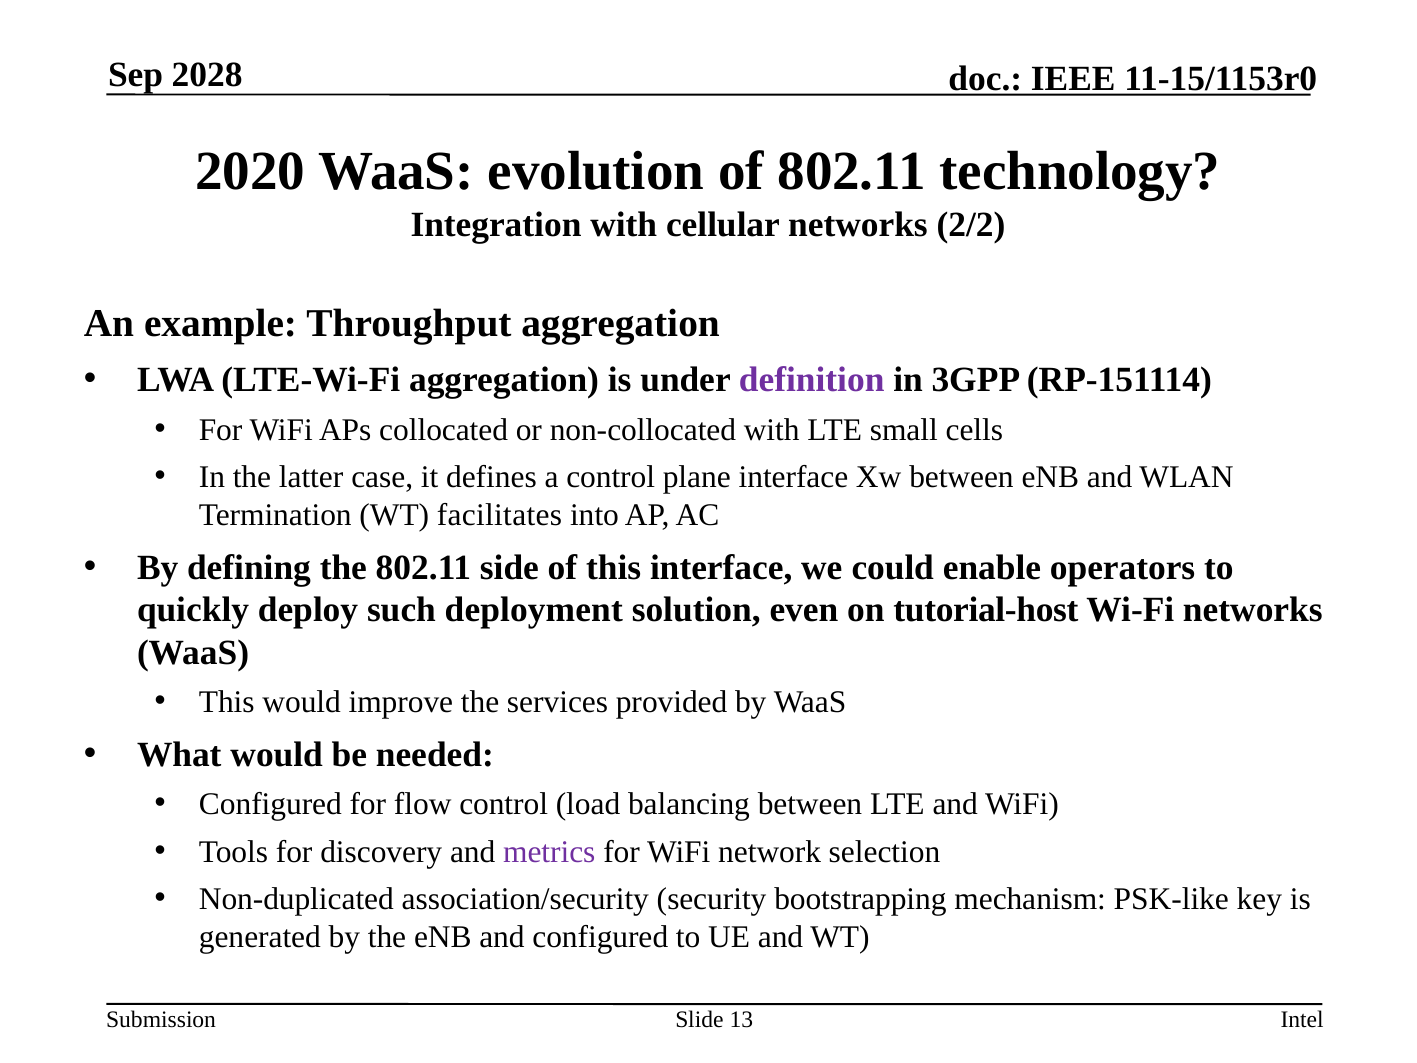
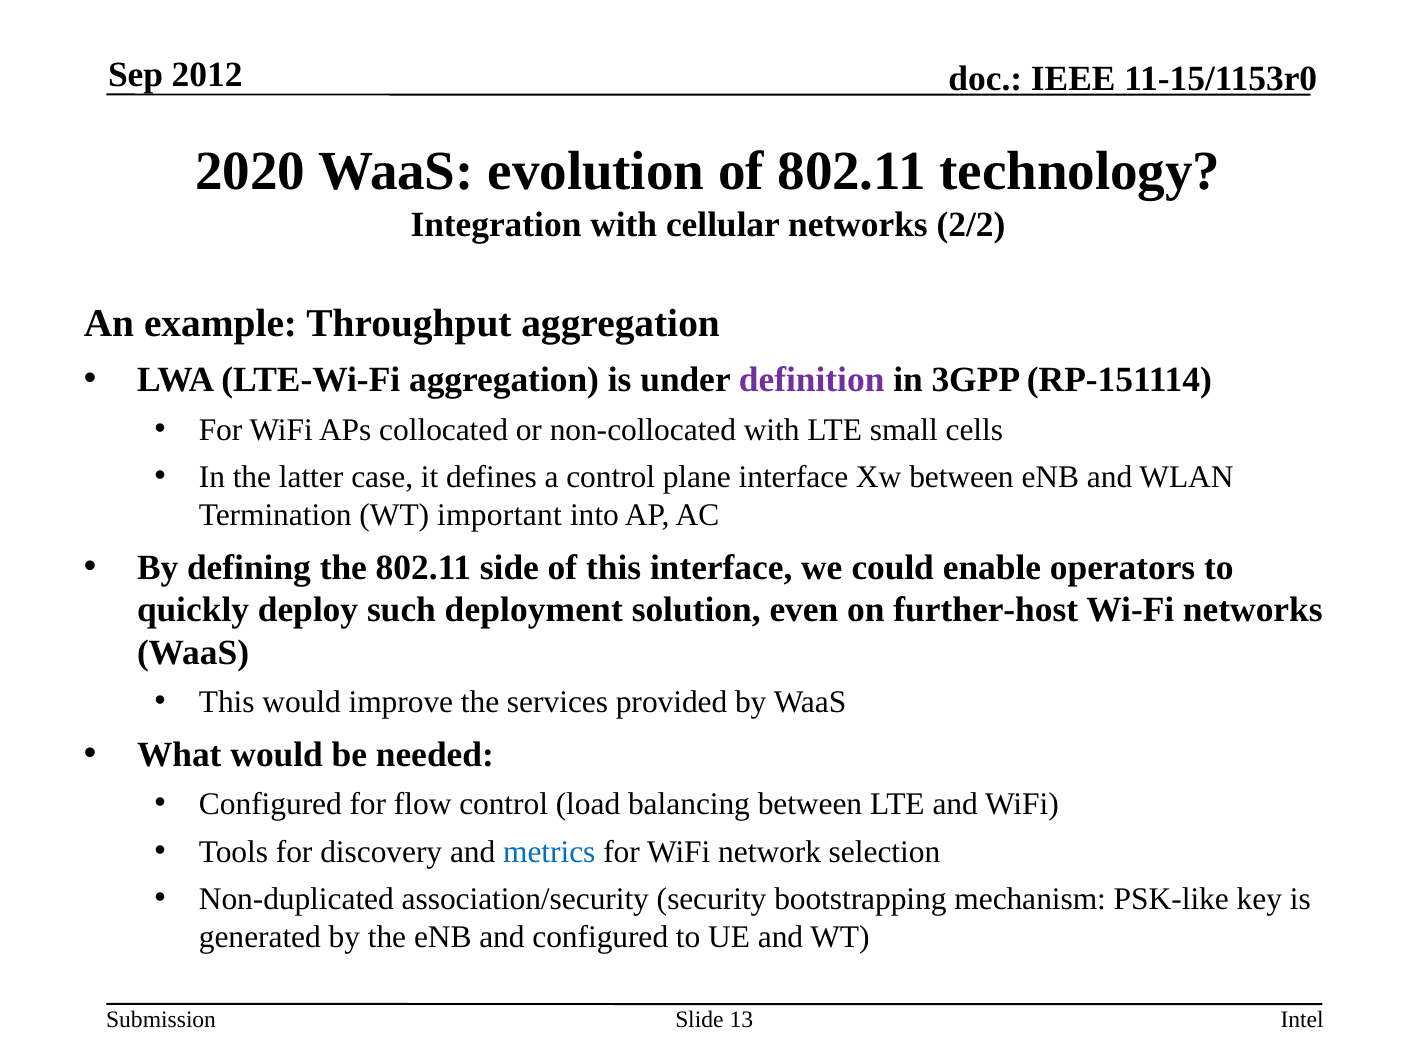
2028: 2028 -> 2012 (207, 75)
facilitates: facilitates -> important (499, 515)
tutorial-host: tutorial-host -> further-host (986, 610)
metrics colour: purple -> blue (549, 852)
